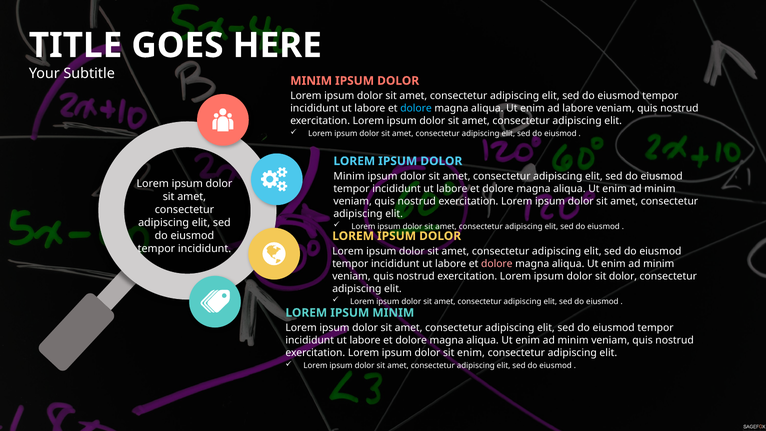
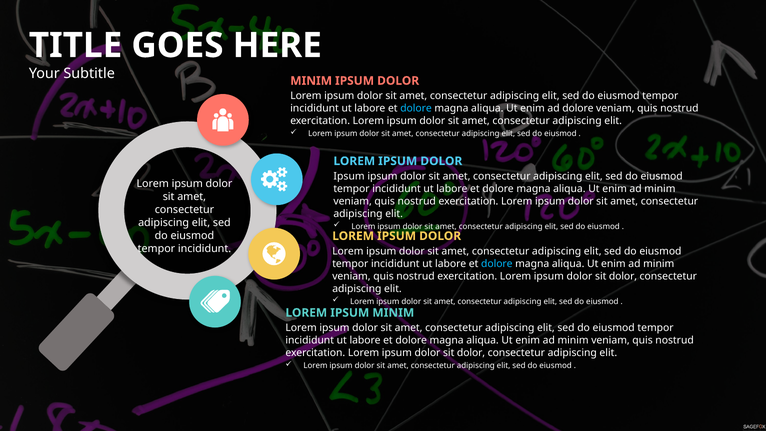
ad labore: labore -> dolore (578, 108)
Minim: Minim -> Ipsum (349, 176)
dolore colour: pink -> light blue (497, 264)
enim: enim -> dolor (471, 353)
